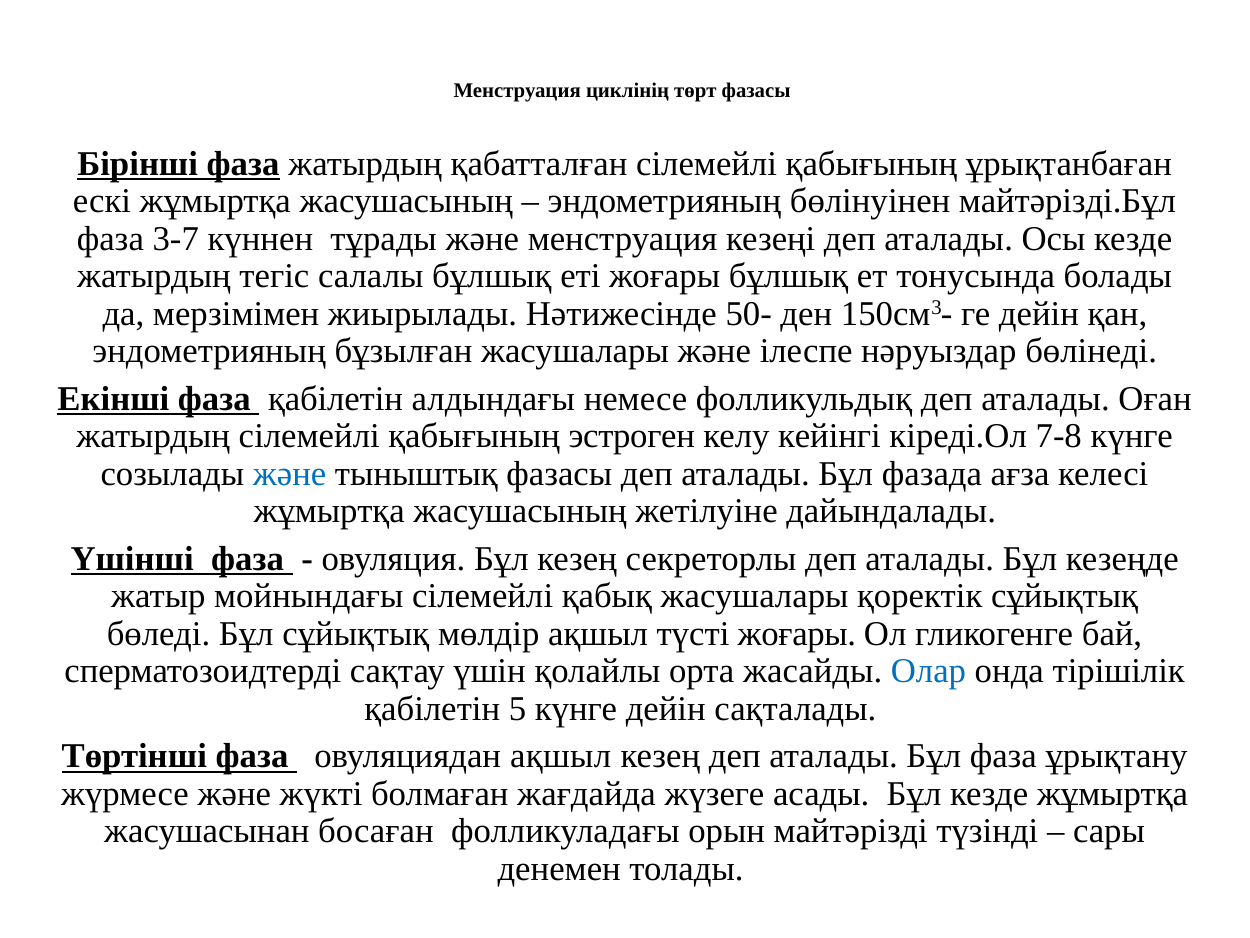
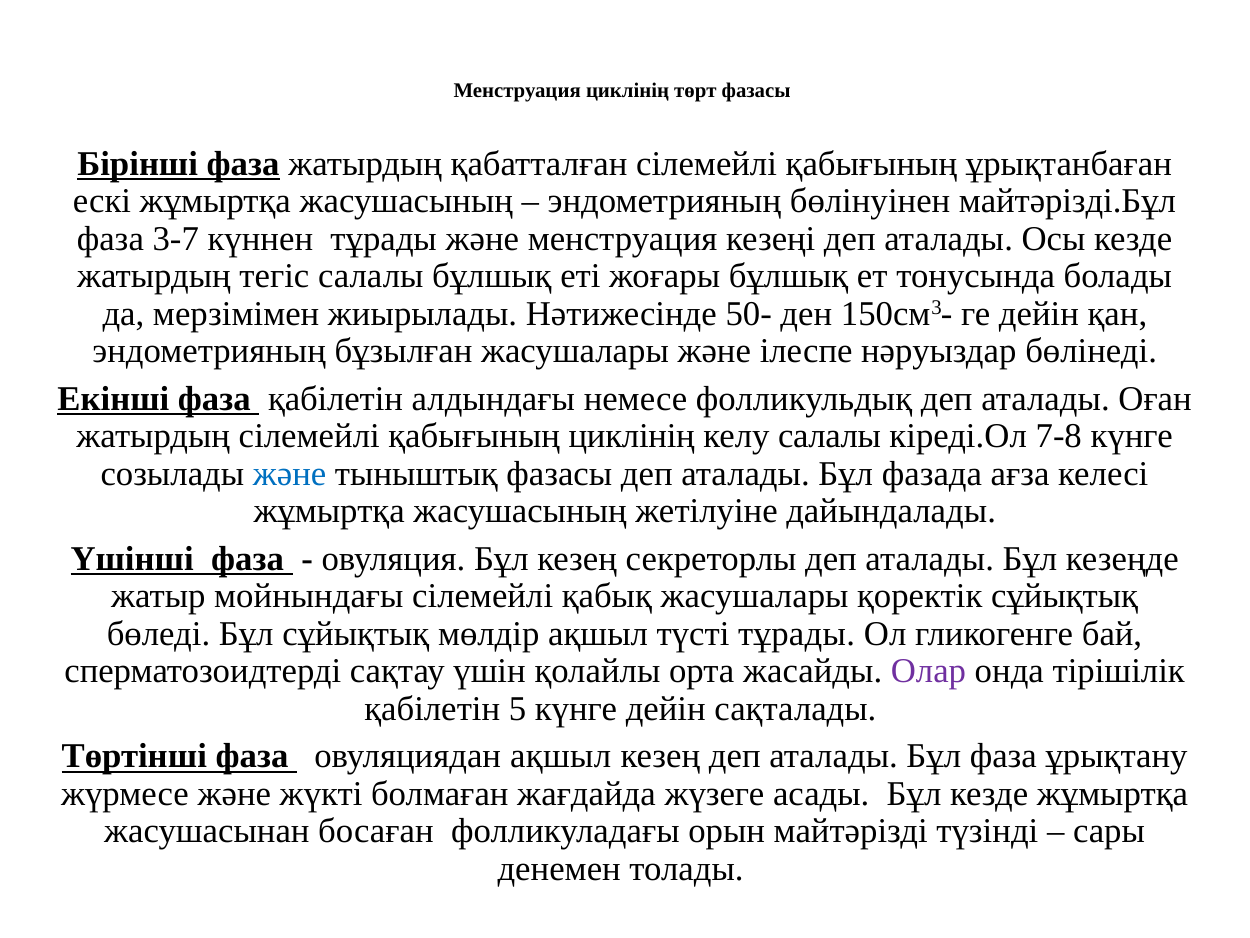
қабығының эстроген: эстроген -> циклінің (632, 436)
келу кейінгі: кейінгі -> салалы (830, 436)
түсті жоғары: жоғары -> тұрады (797, 634)
Олар colour: blue -> purple (928, 671)
